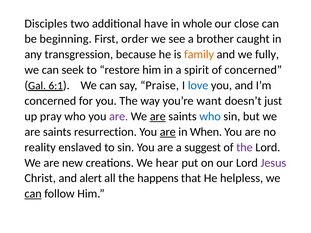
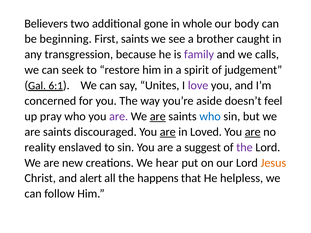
Disciples: Disciples -> Believers (46, 24)
have: have -> gone (156, 24)
close: close -> body (247, 24)
First order: order -> saints (135, 39)
family colour: orange -> purple (199, 55)
fully: fully -> calls (267, 55)
of concerned: concerned -> judgement (253, 70)
Praise: Praise -> Unites (160, 85)
love colour: blue -> purple (198, 85)
want: want -> aside (209, 101)
just: just -> feel (273, 101)
resurrection: resurrection -> discouraged (105, 132)
When: When -> Loved (206, 132)
are underline: none -> present (253, 132)
Jesus colour: purple -> orange (273, 163)
can underline: present -> none (33, 194)
